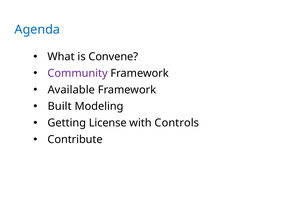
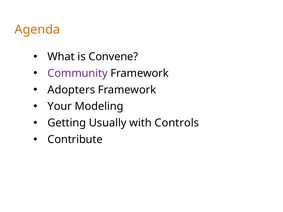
Agenda colour: blue -> orange (37, 30)
Available: Available -> Adopters (71, 90)
Built: Built -> Your (60, 106)
License: License -> Usually (108, 123)
